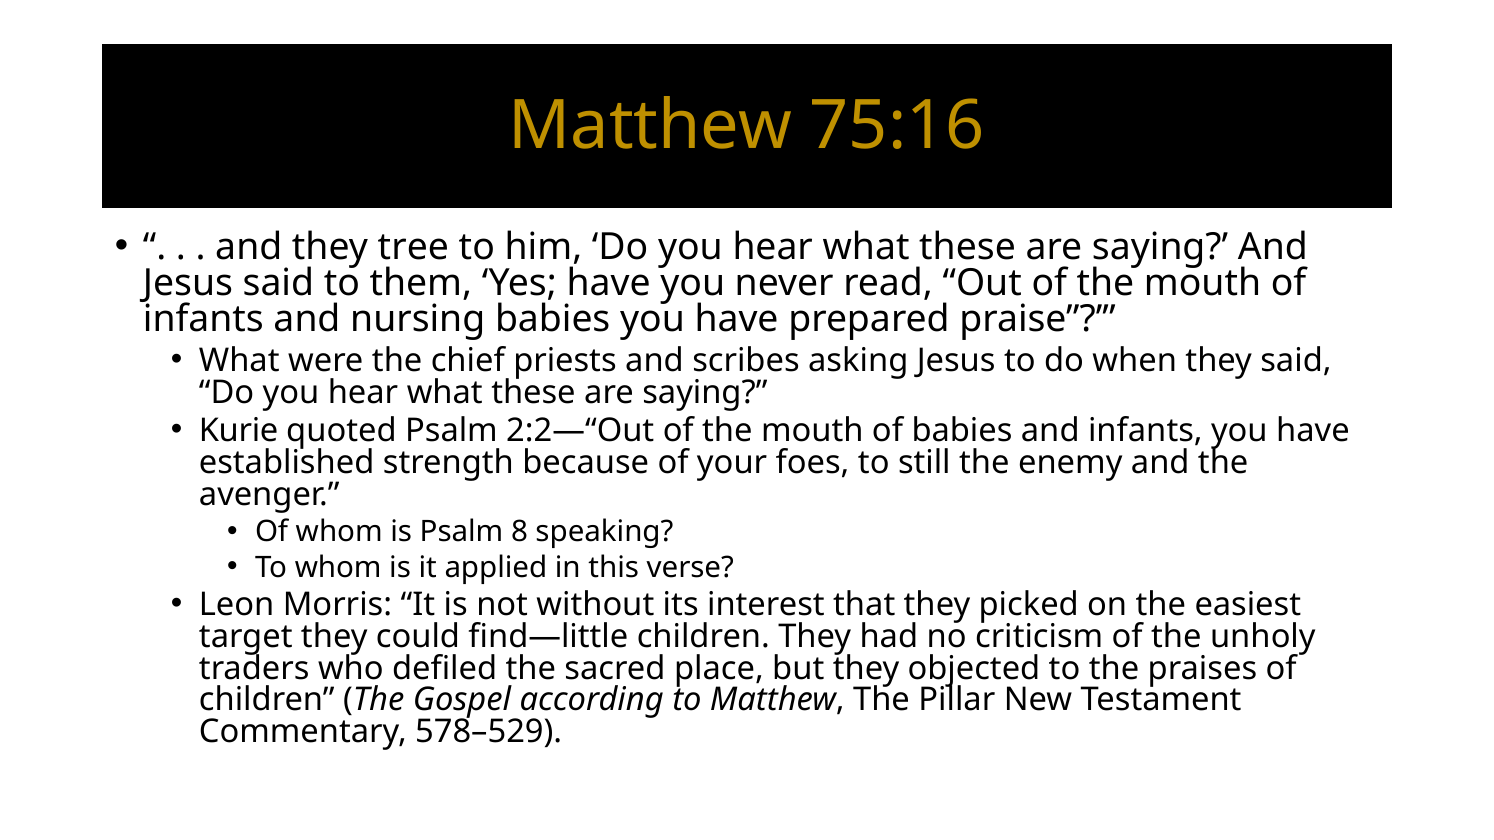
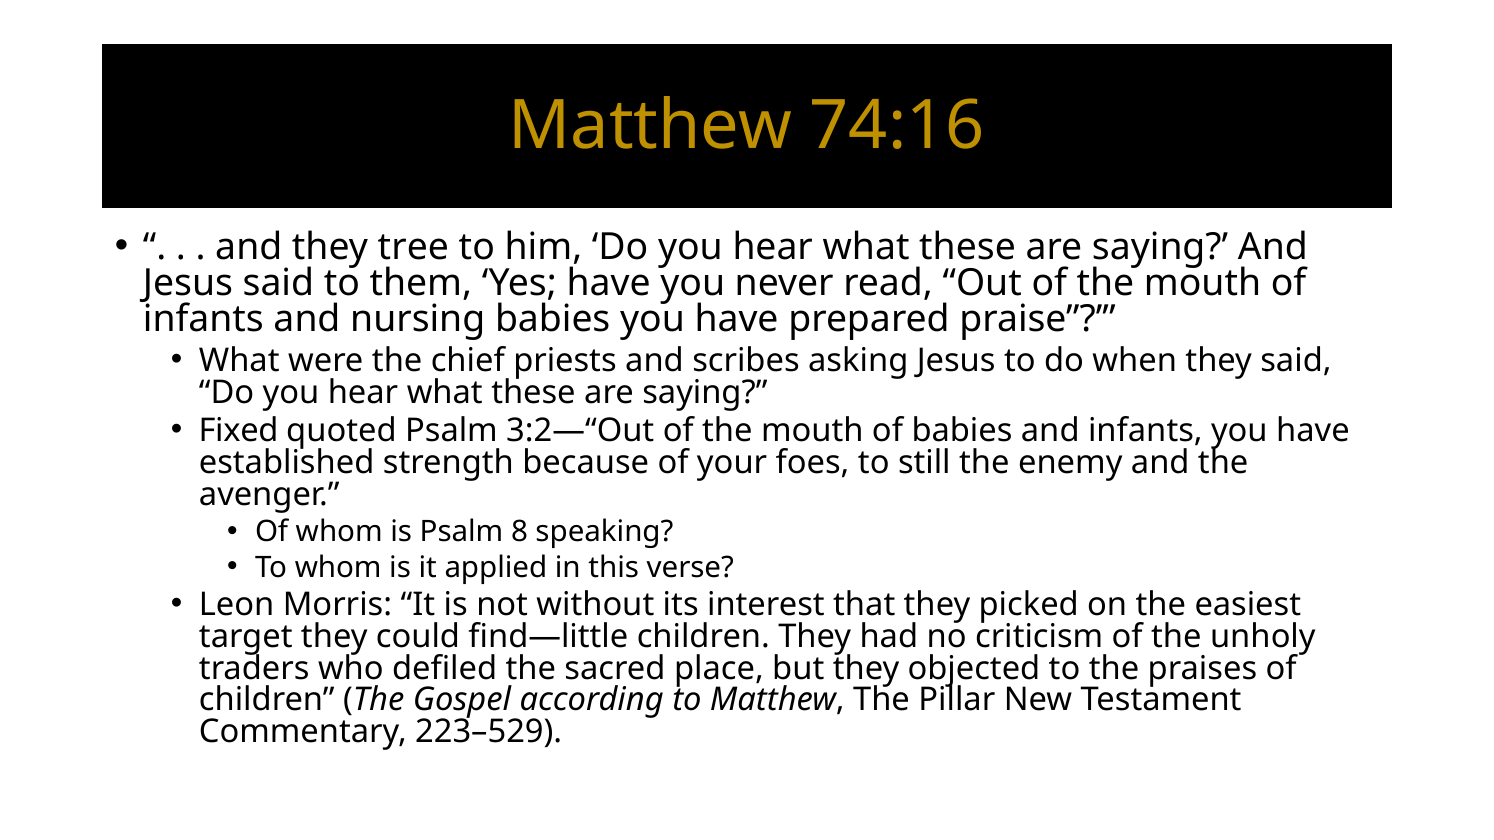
75:16: 75:16 -> 74:16 (897, 125)
Kurie: Kurie -> Fixed (239, 431)
2:2—“Out: 2:2—“Out -> 3:2—“Out (580, 431)
578–529: 578–529 -> 223–529 (489, 732)
